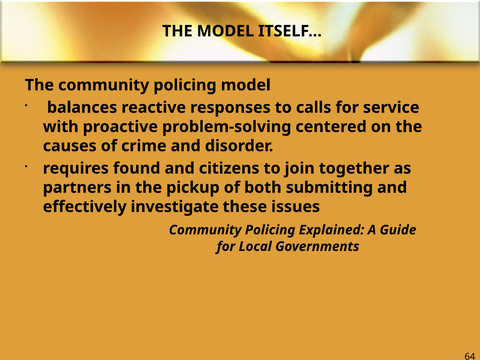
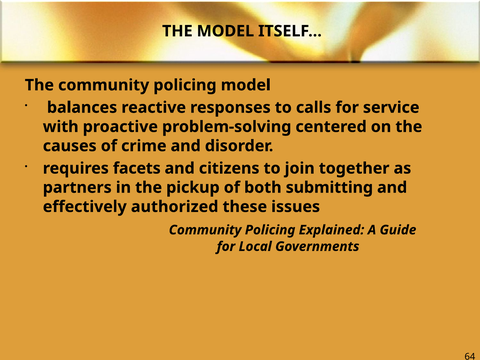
found: found -> facets (137, 168)
investigate: investigate -> authorized (175, 207)
